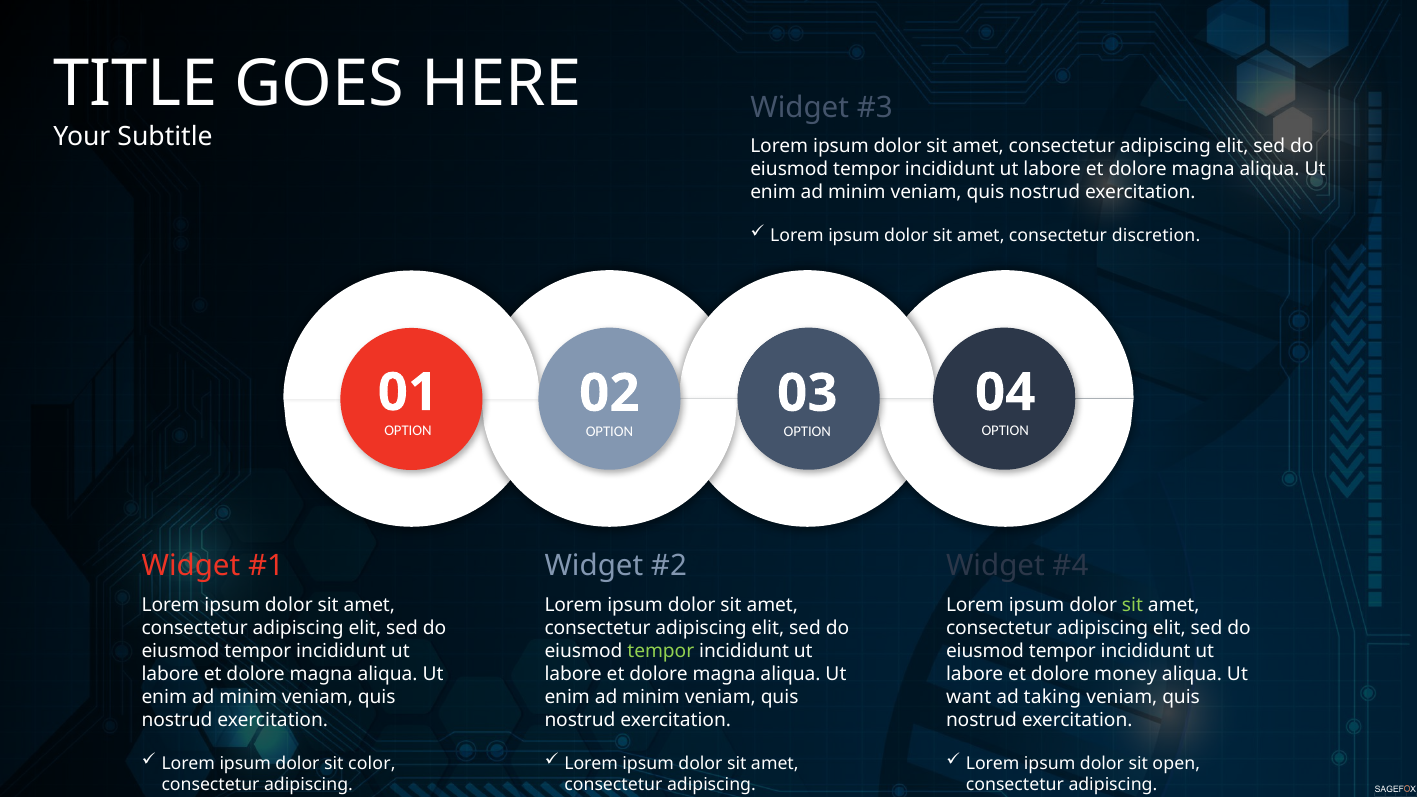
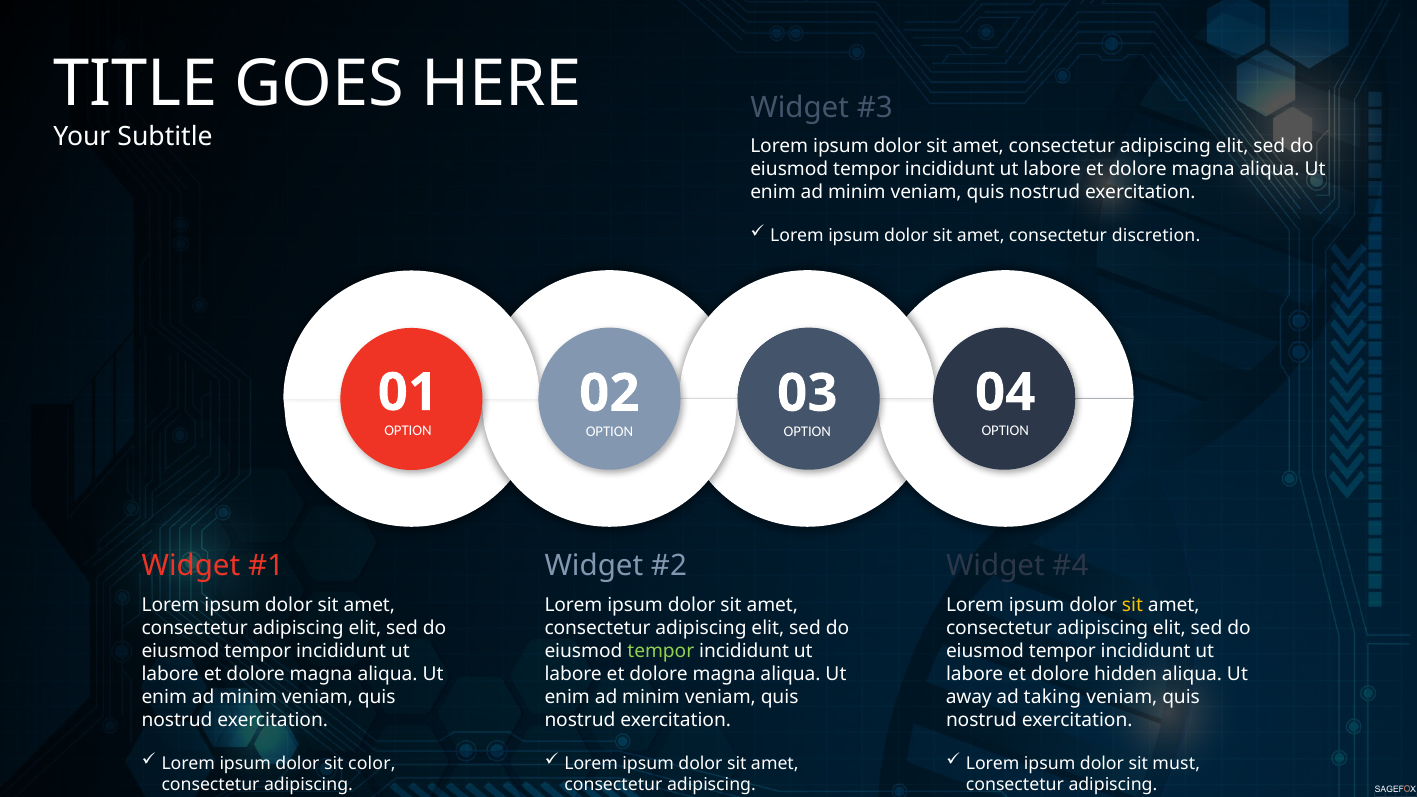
sit colour: light green -> yellow (1133, 605)
money: money -> hidden (1126, 674)
want: want -> away (969, 697)
open: open -> must (1176, 763)
